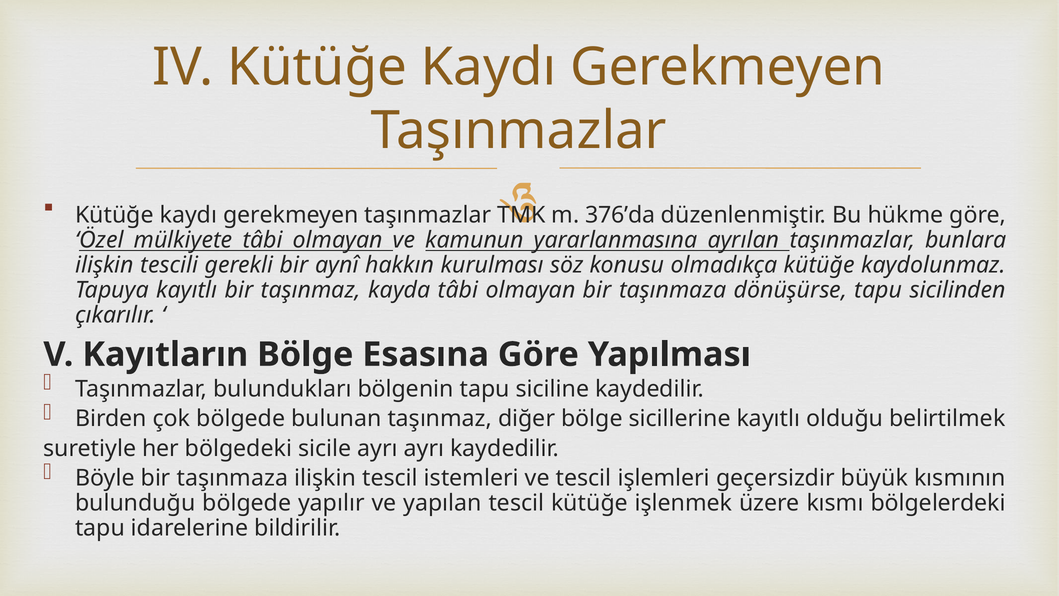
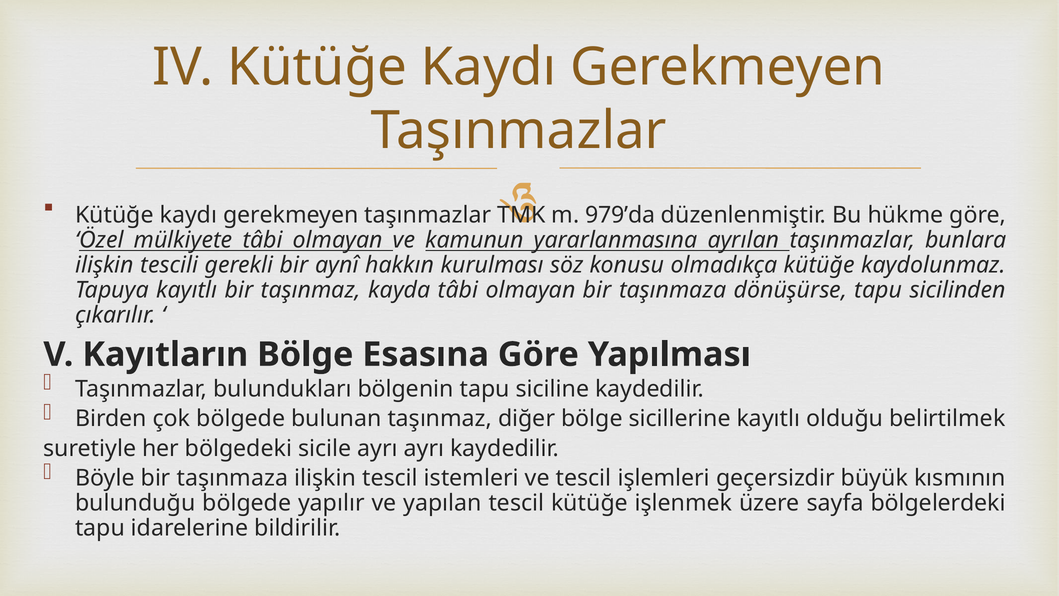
376’da: 376’da -> 979’da (620, 215)
kısmı: kısmı -> sayfa (835, 503)
